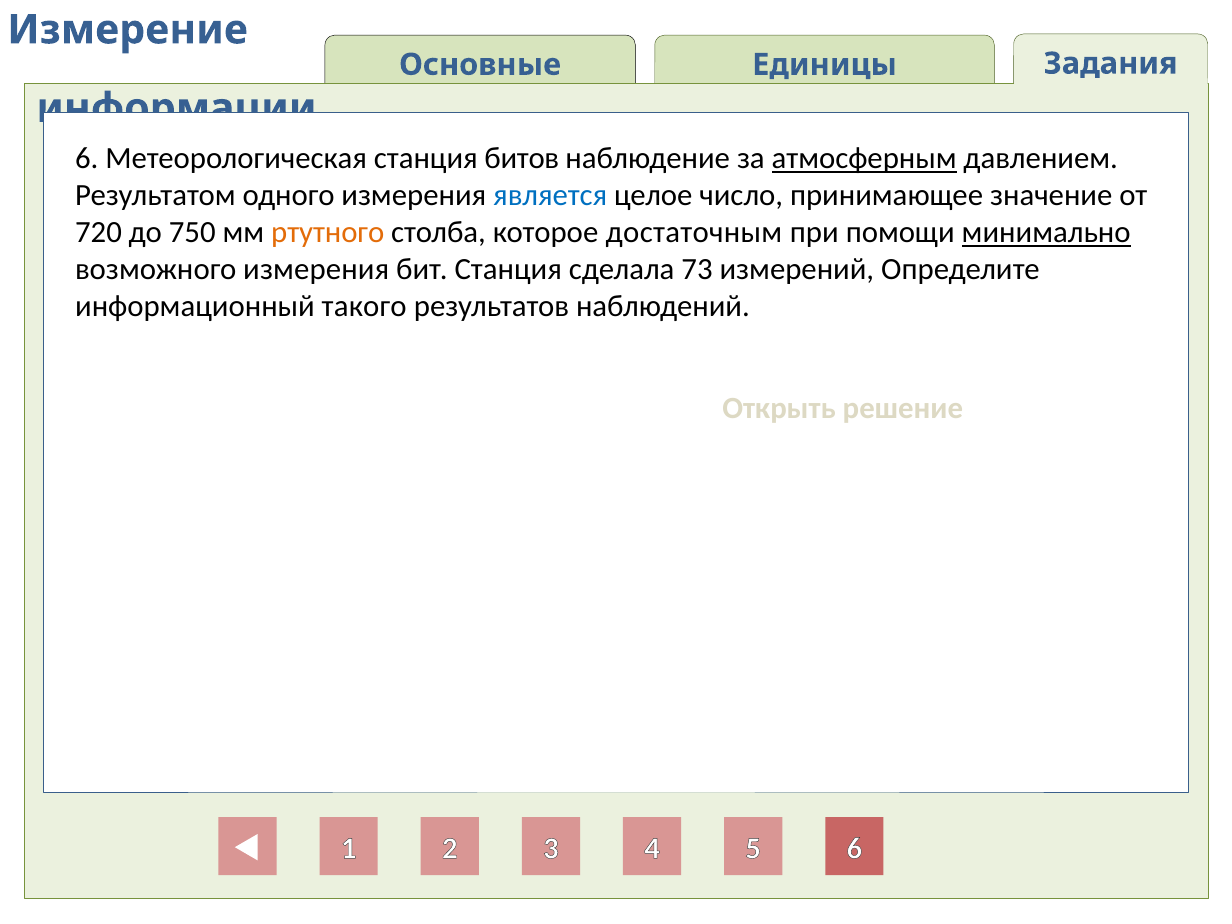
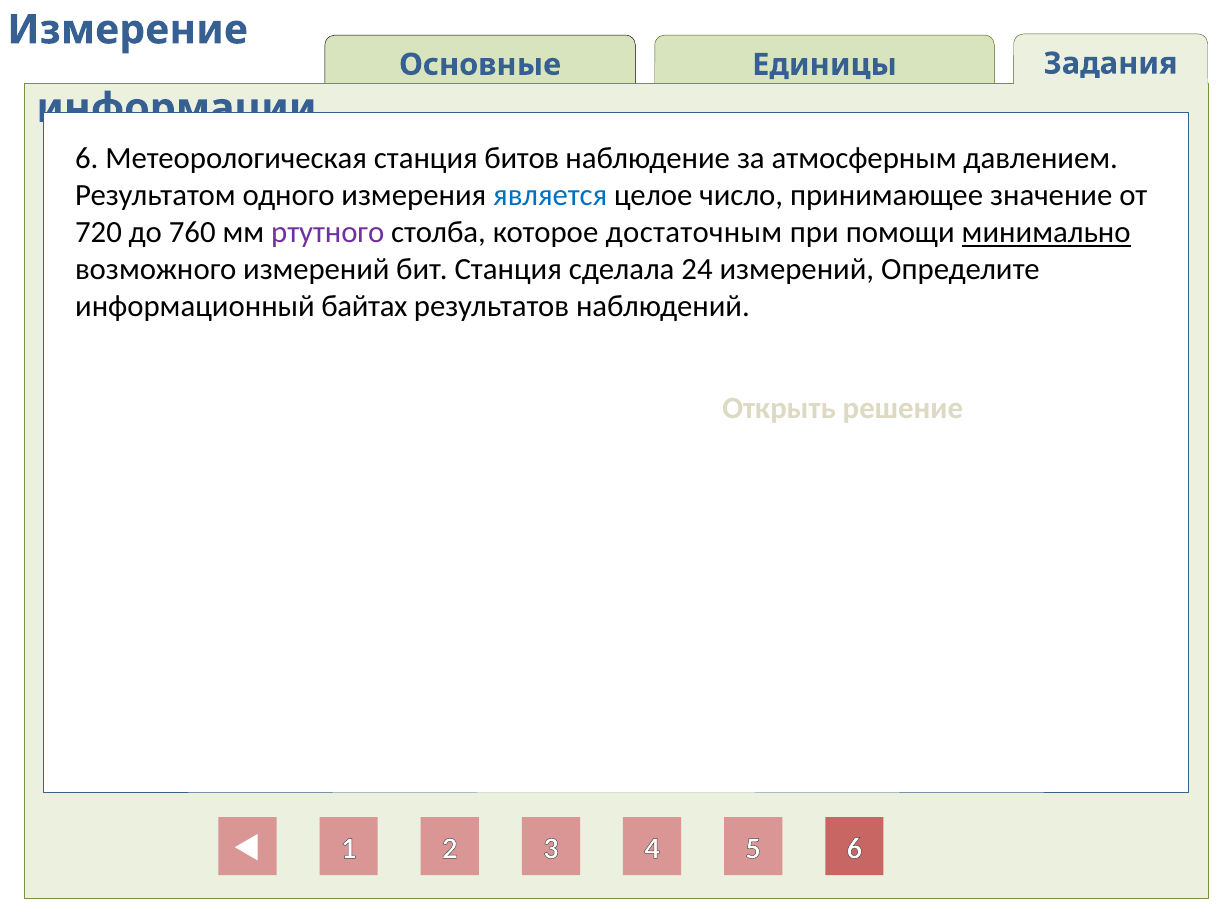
атмосферным underline: present -> none (864, 159)
750: 750 -> 760 (192, 233)
ртутного colour: orange -> purple (328, 233)
возможного измерения: измерения -> измерений (316, 270)
73: 73 -> 24 (697, 270)
такого: такого -> байтах (364, 307)
